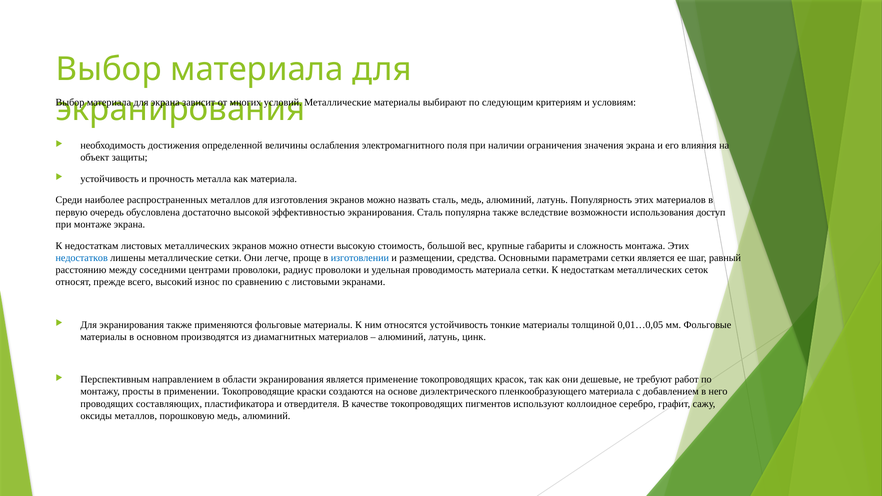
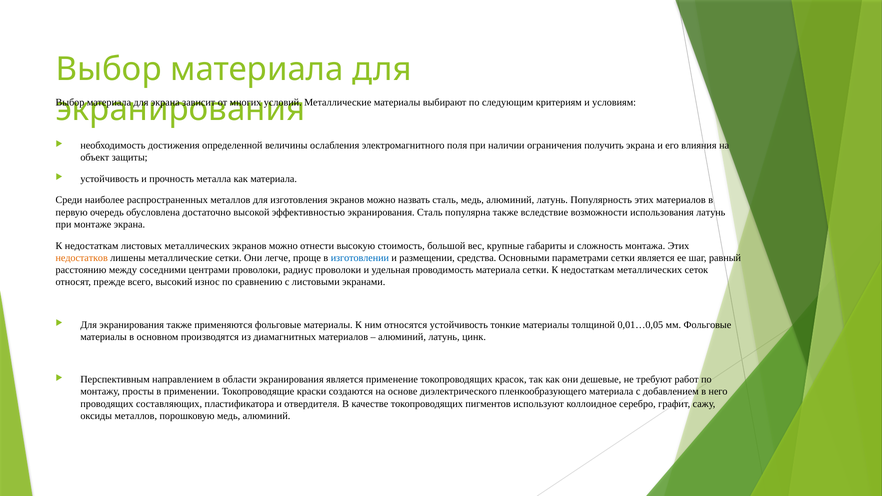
значения: значения -> получить (604, 145)
использования доступ: доступ -> латунь (711, 212)
недостатков colour: blue -> orange (82, 258)
